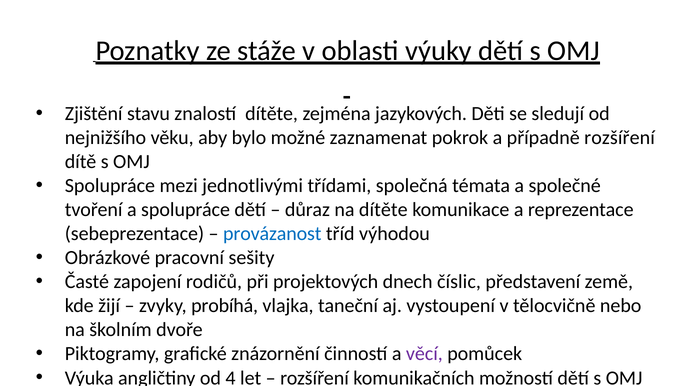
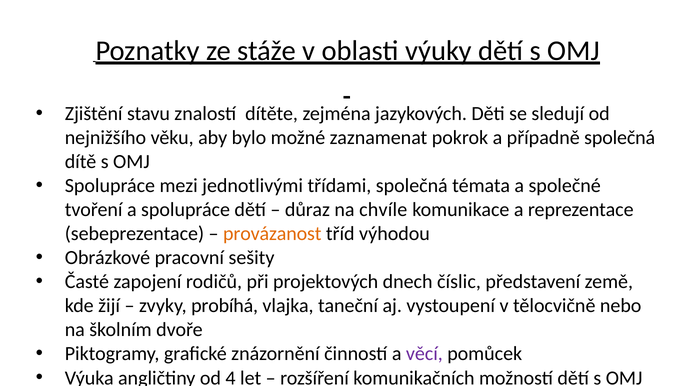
případně rozšíření: rozšíření -> společná (620, 138)
na dítěte: dítěte -> chvíle (383, 210)
provázanost colour: blue -> orange (272, 234)
